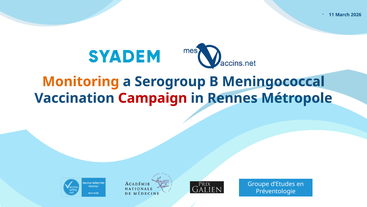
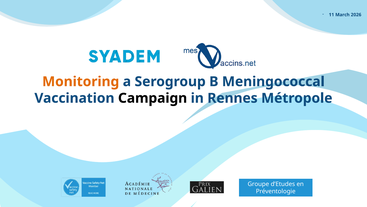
Campaign colour: red -> black (153, 98)
